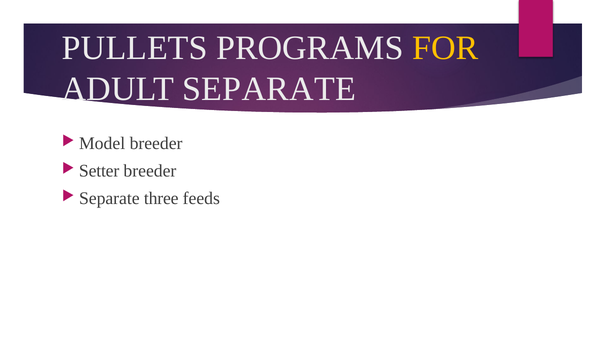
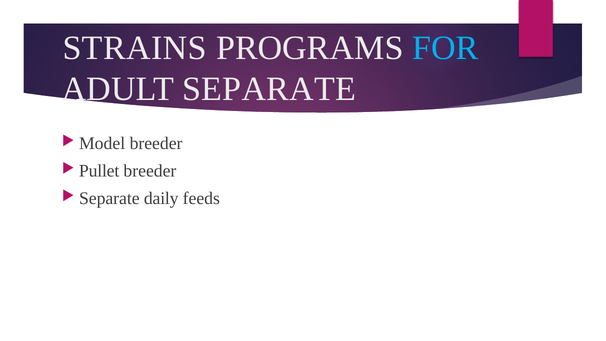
PULLETS: PULLETS -> STRAINS (135, 48)
FOR colour: yellow -> light blue (445, 48)
Setter: Setter -> Pullet (99, 171)
three: three -> daily (161, 198)
